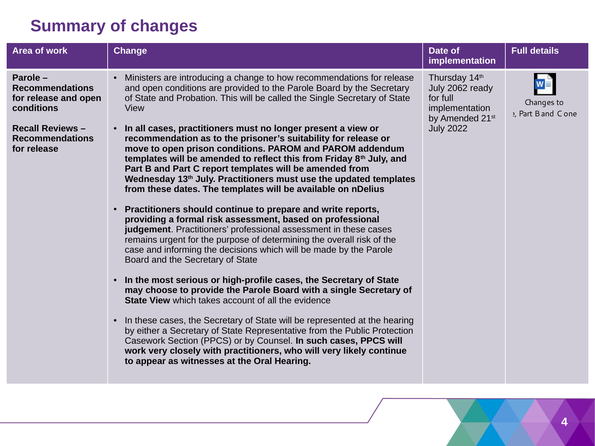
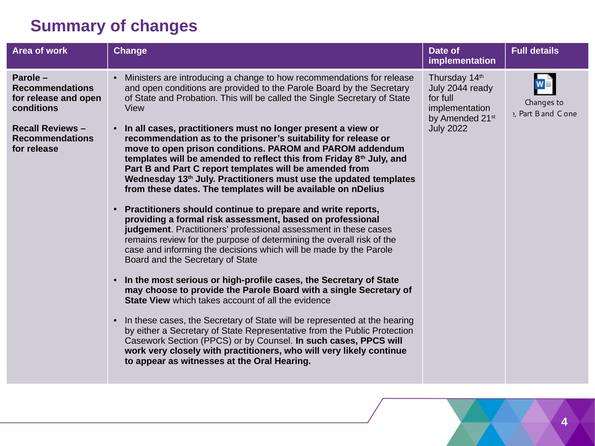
2062: 2062 -> 2044 (457, 88)
urgent: urgent -> review (173, 240)
